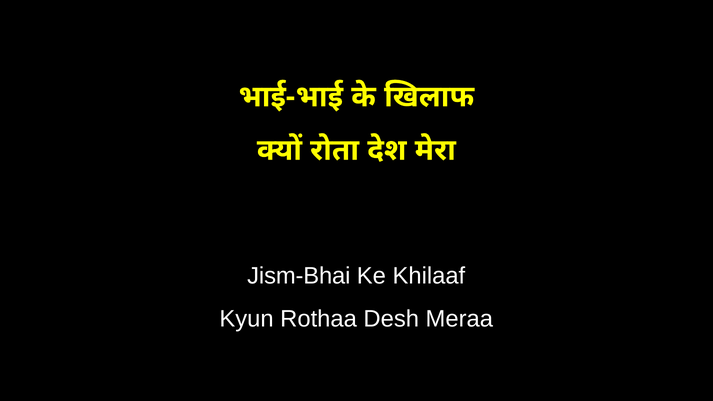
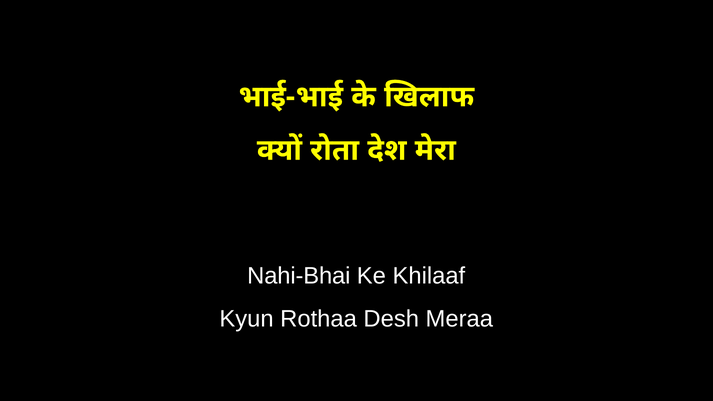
Jism-Bhai: Jism-Bhai -> Nahi-Bhai (299, 276)
